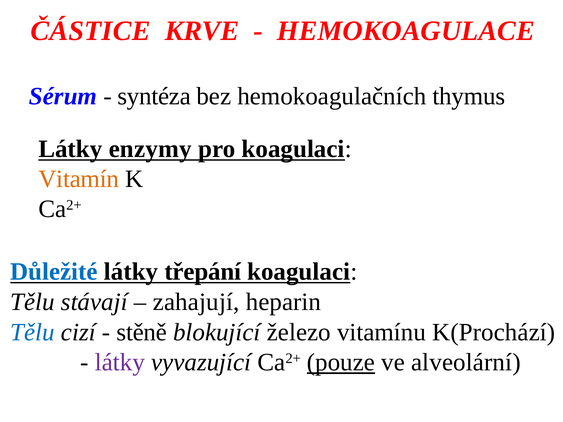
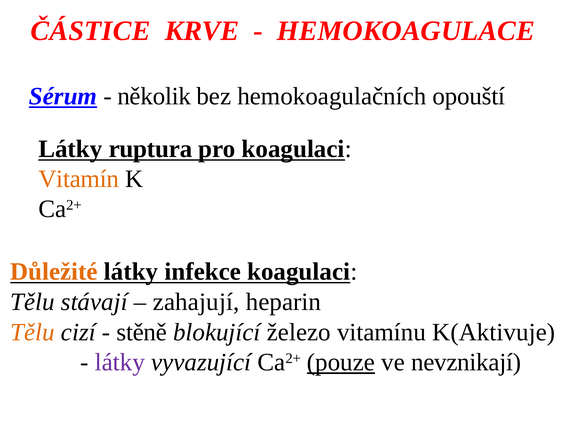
Sérum underline: none -> present (63, 96)
syntéza: syntéza -> několik (154, 96)
thymus: thymus -> opouští (469, 96)
enzymy: enzymy -> ruptura (150, 149)
Důležité colour: blue -> orange (54, 272)
třepání: třepání -> infekce (203, 272)
Tělu colour: blue -> orange (32, 332)
K(Prochází: K(Prochází -> K(Aktivuje (494, 332)
alveolární: alveolární -> nevznikají (466, 363)
